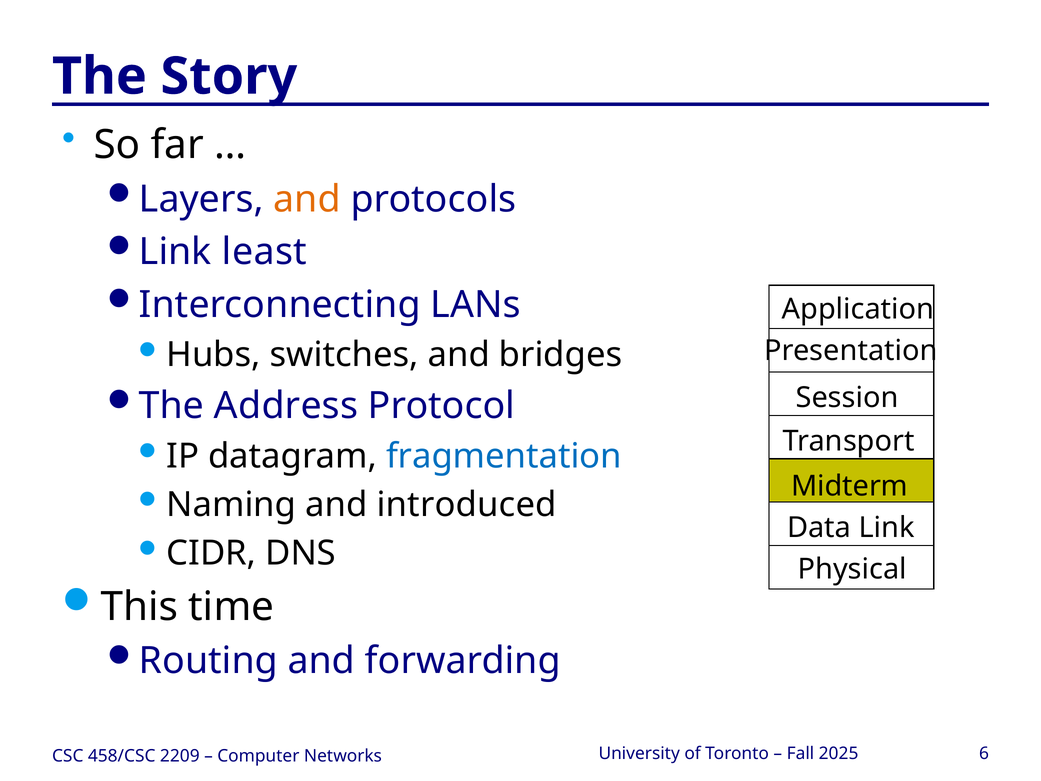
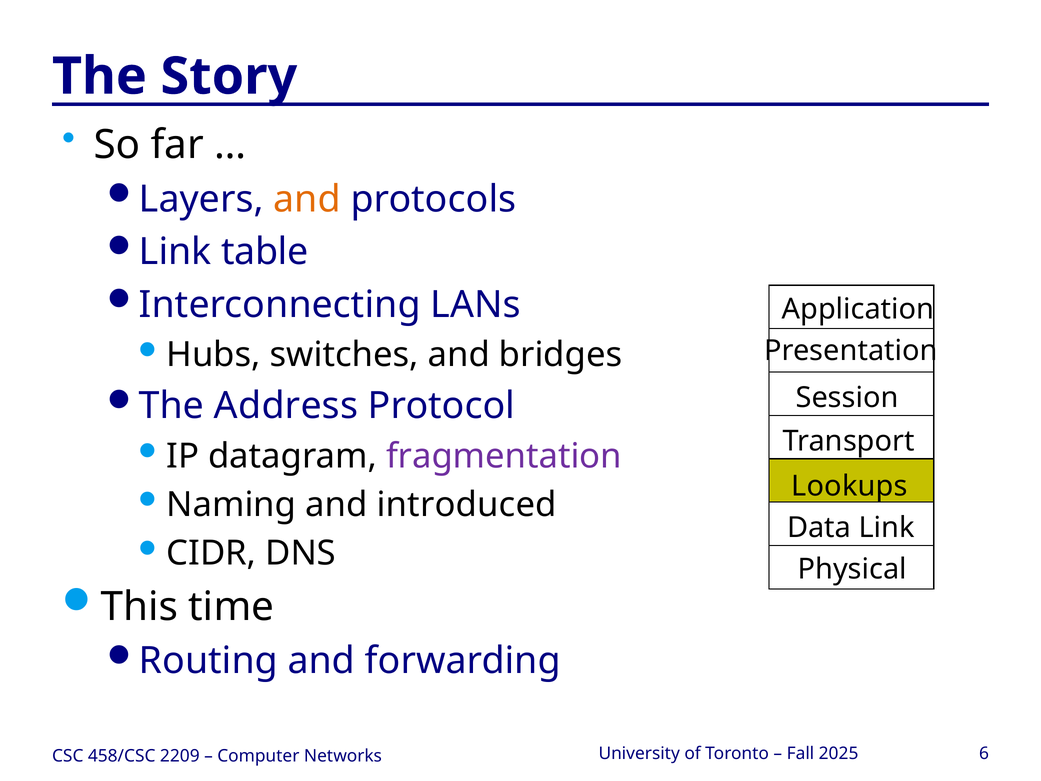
least: least -> table (265, 252)
fragmentation colour: blue -> purple (504, 456)
Midterm: Midterm -> Lookups (849, 486)
